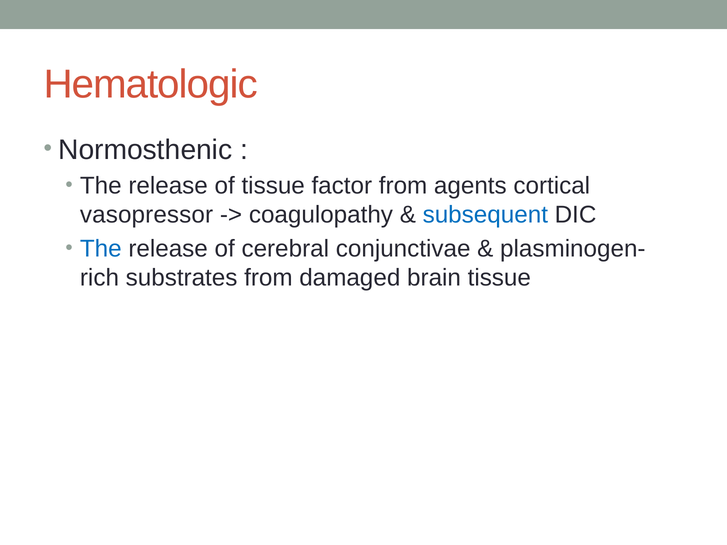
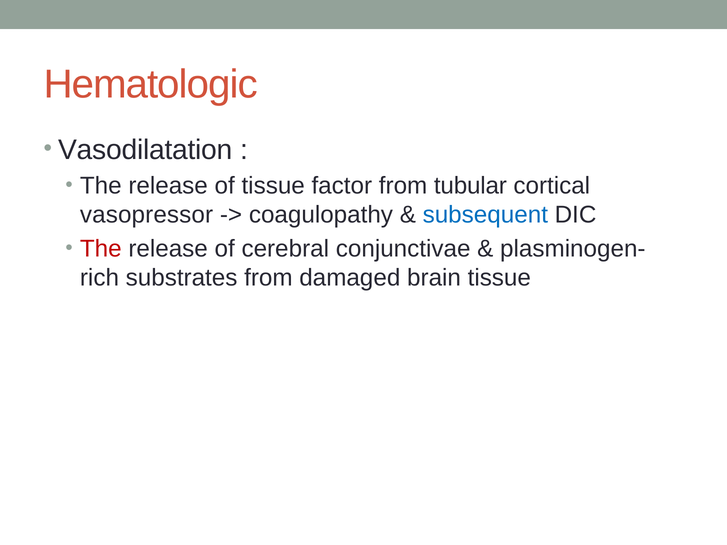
Normosthenic: Normosthenic -> Vasodilatation (145, 150)
agents: agents -> tubular (470, 186)
The colour: blue -> red (101, 249)
